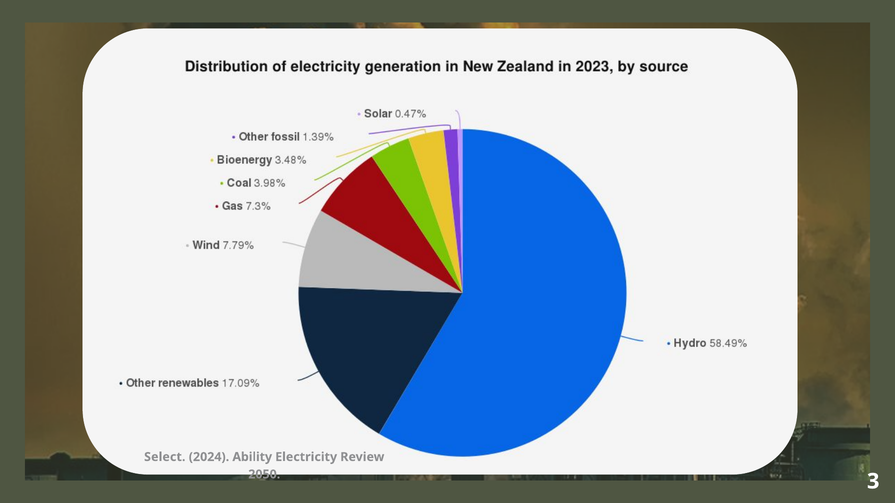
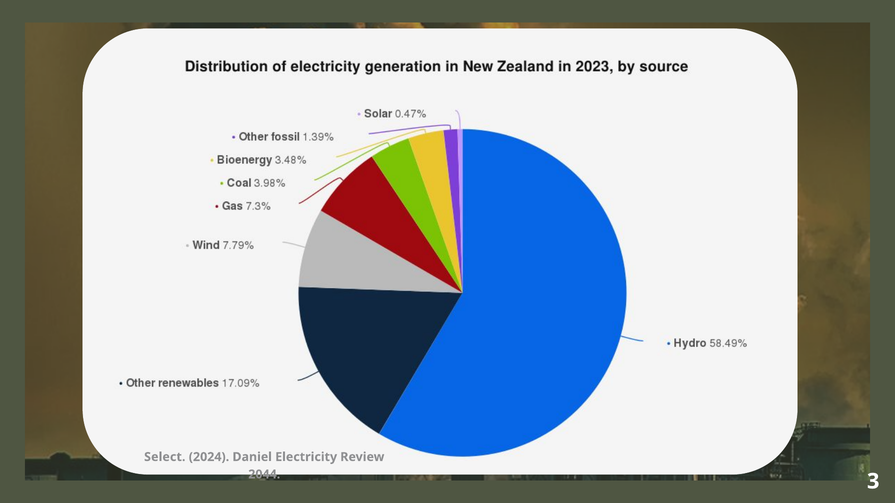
Ability: Ability -> Daniel (252, 457)
2050: 2050 -> 2044 (264, 475)
